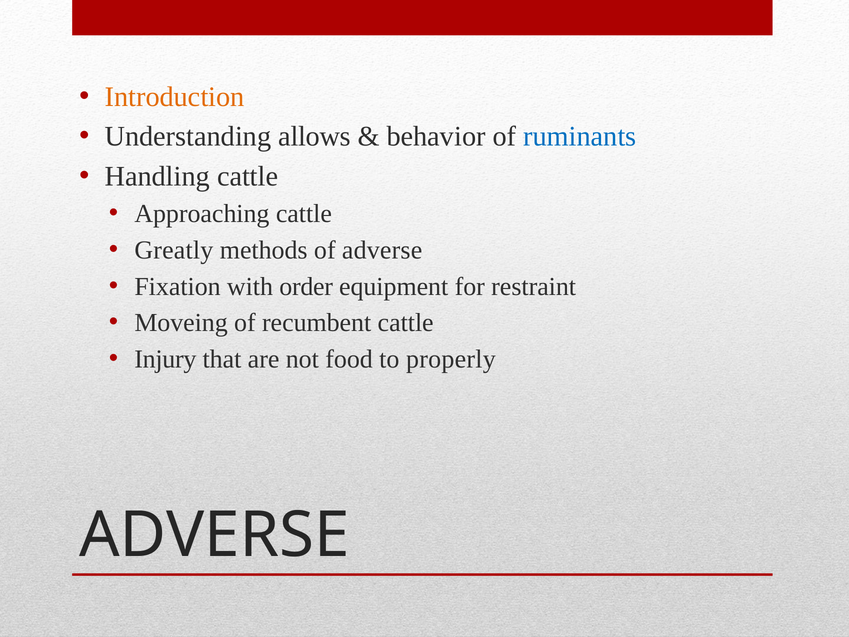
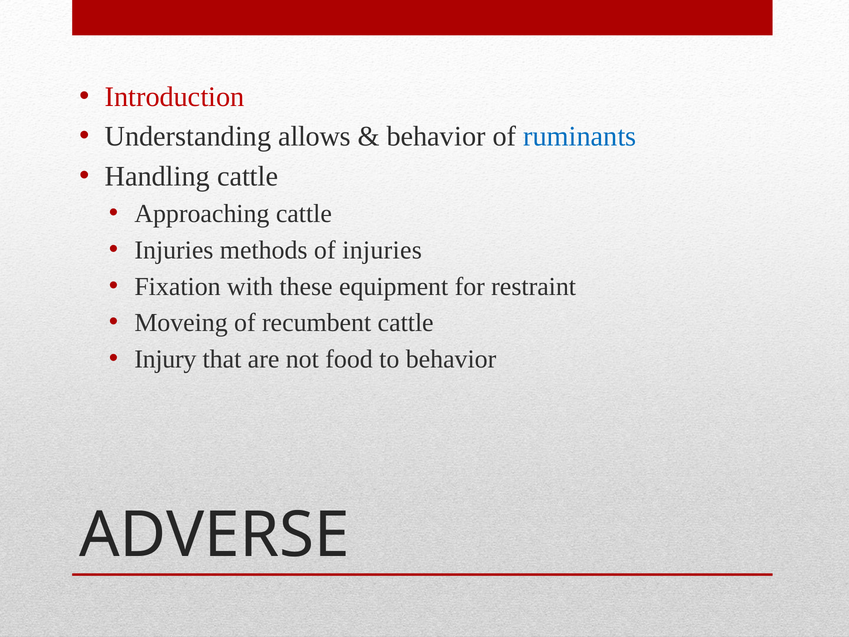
Introduction colour: orange -> red (175, 97)
Greatly: Greatly -> Injuries (174, 250)
of adverse: adverse -> injuries (382, 250)
order: order -> these (306, 286)
to properly: properly -> behavior (451, 359)
